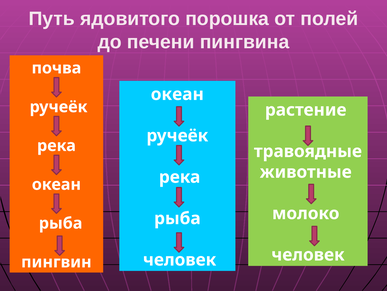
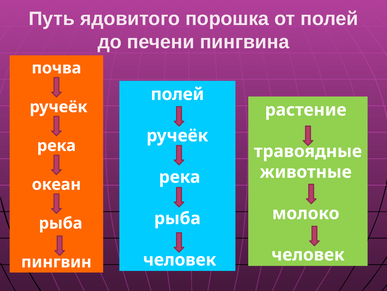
океан: океан -> полей (177, 94)
